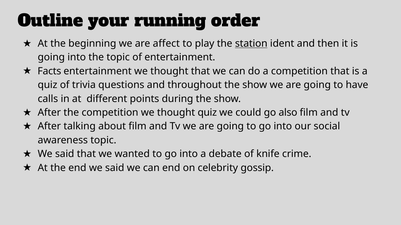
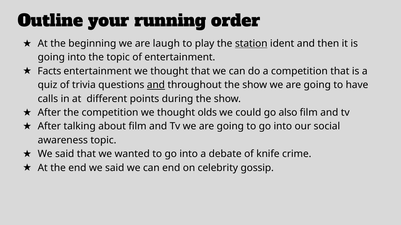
affect: affect -> laugh (166, 44)
and underline: none -> present (156, 85)
thought quiz: quiz -> olds (207, 113)
